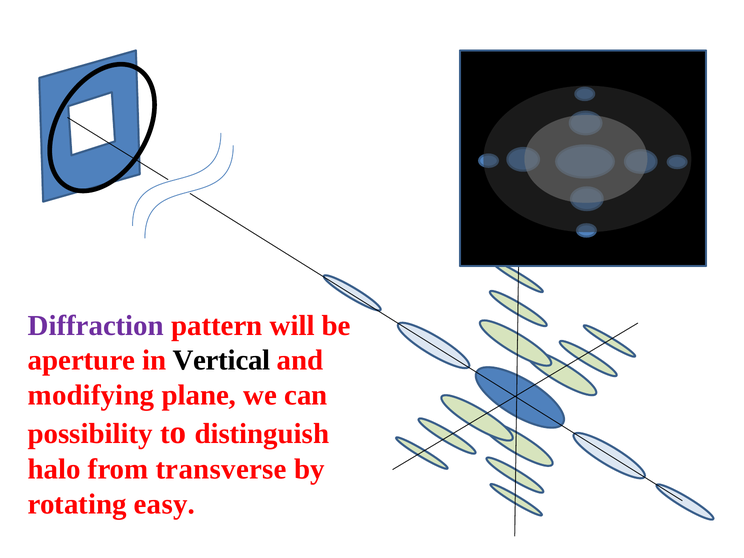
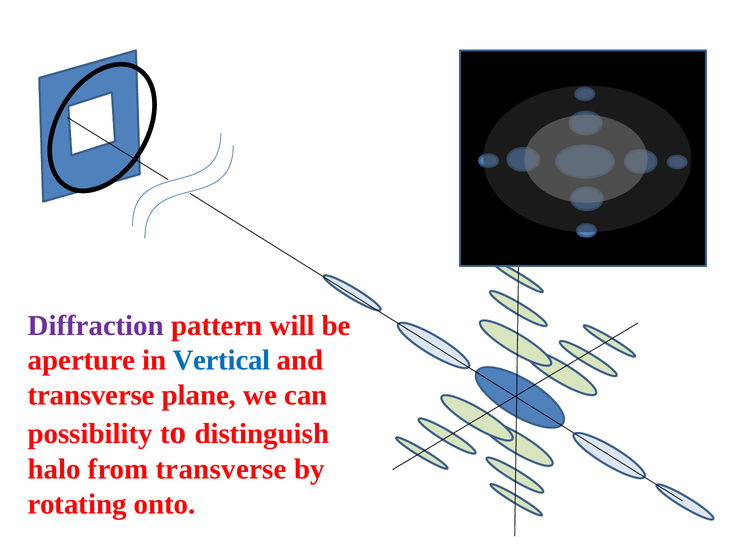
Vertical colour: black -> blue (222, 360)
modifying: modifying -> transverse (91, 395)
easy: easy -> onto (165, 504)
